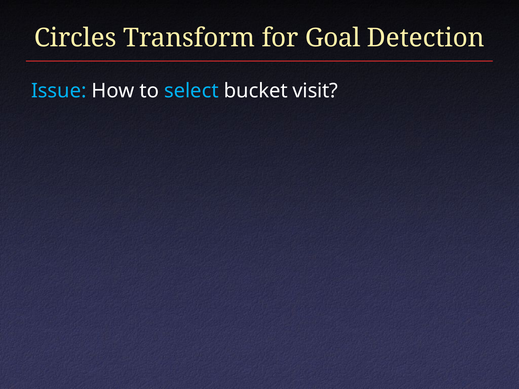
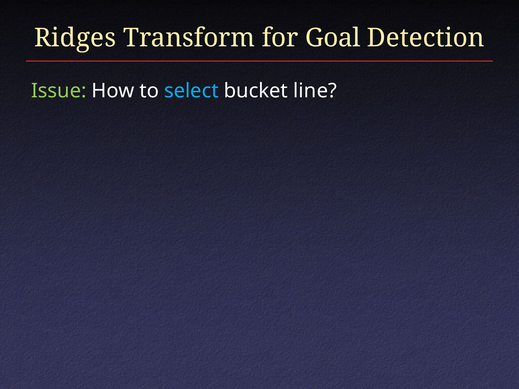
Circles: Circles -> Ridges (75, 38)
Issue colour: light blue -> light green (59, 91)
visit: visit -> line (315, 91)
